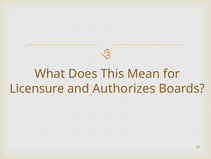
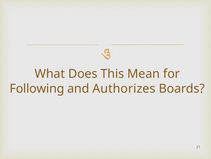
Licensure: Licensure -> Following (37, 88)
